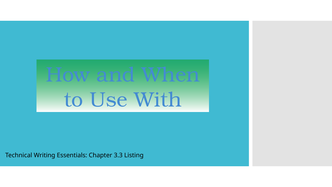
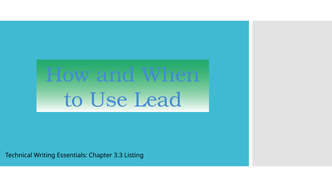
With: With -> Lead (158, 100)
